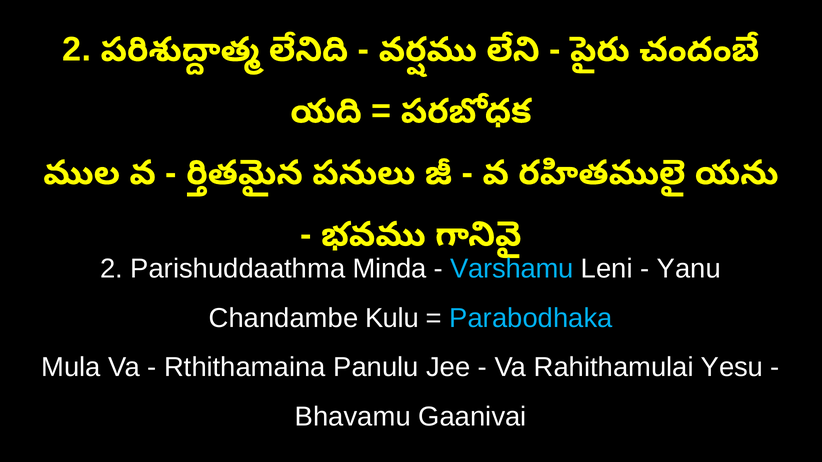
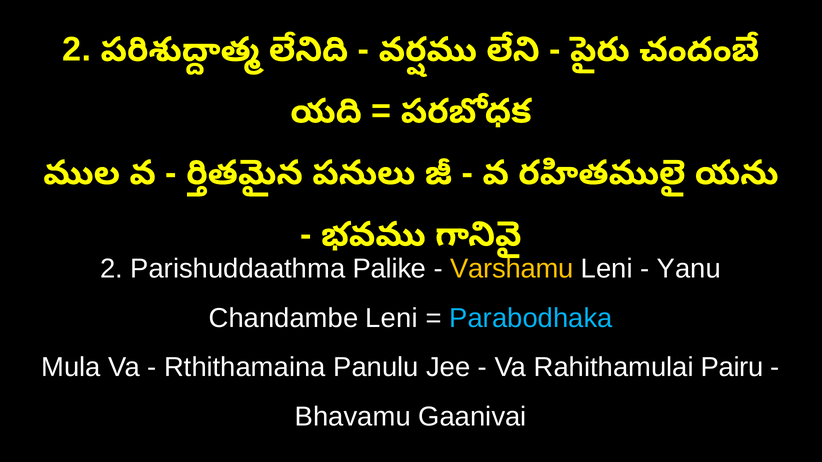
Minda: Minda -> Palike (390, 269)
Varshamu colour: light blue -> yellow (512, 269)
Chandambe Kulu: Kulu -> Leni (392, 318)
Yesu: Yesu -> Pairu (732, 368)
